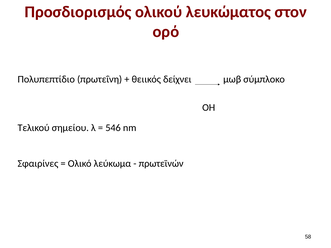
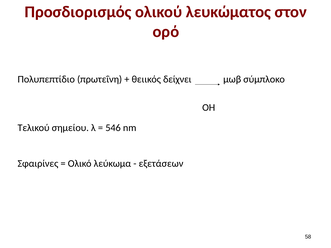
πρωτεϊνών: πρωτεϊνών -> εξετάσεων (161, 164)
